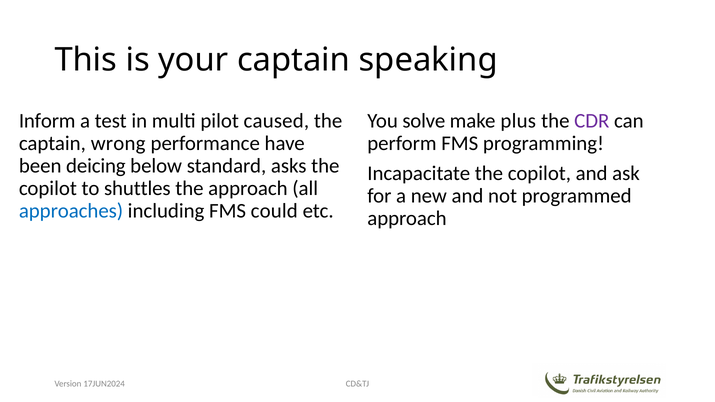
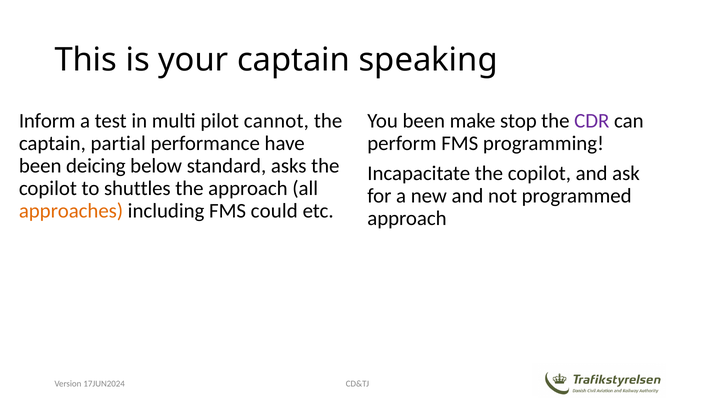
caused: caused -> cannot (276, 121)
You solve: solve -> been (424, 121)
plus: plus -> stop (518, 121)
wrong: wrong -> partial (118, 143)
approaches colour: blue -> orange (71, 211)
